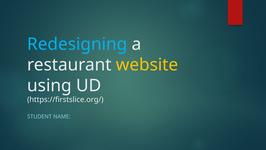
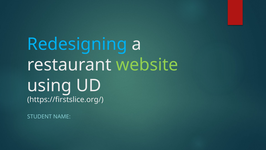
website colour: yellow -> light green (147, 65)
